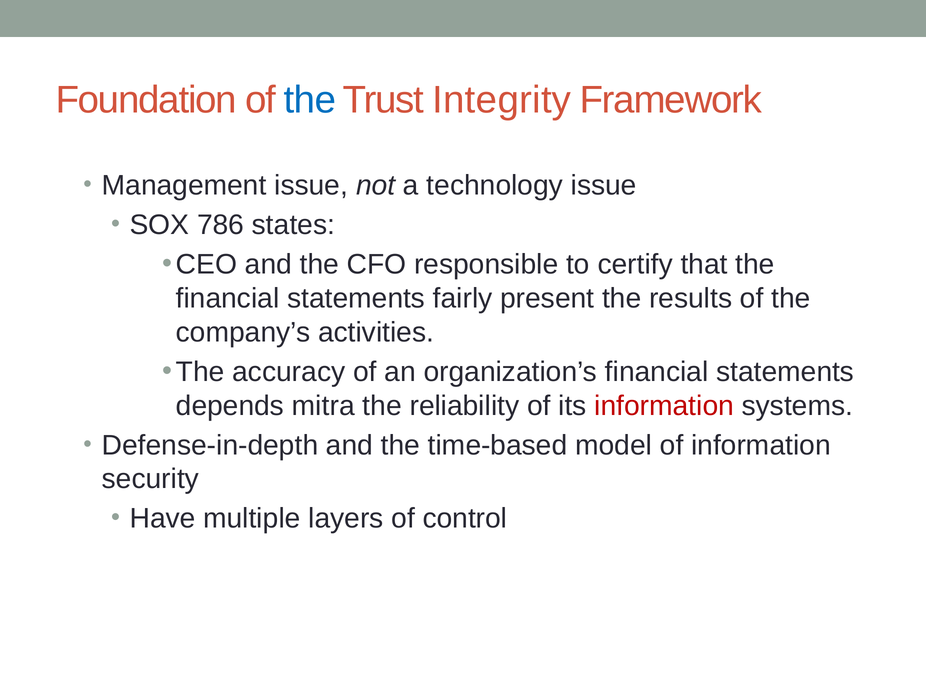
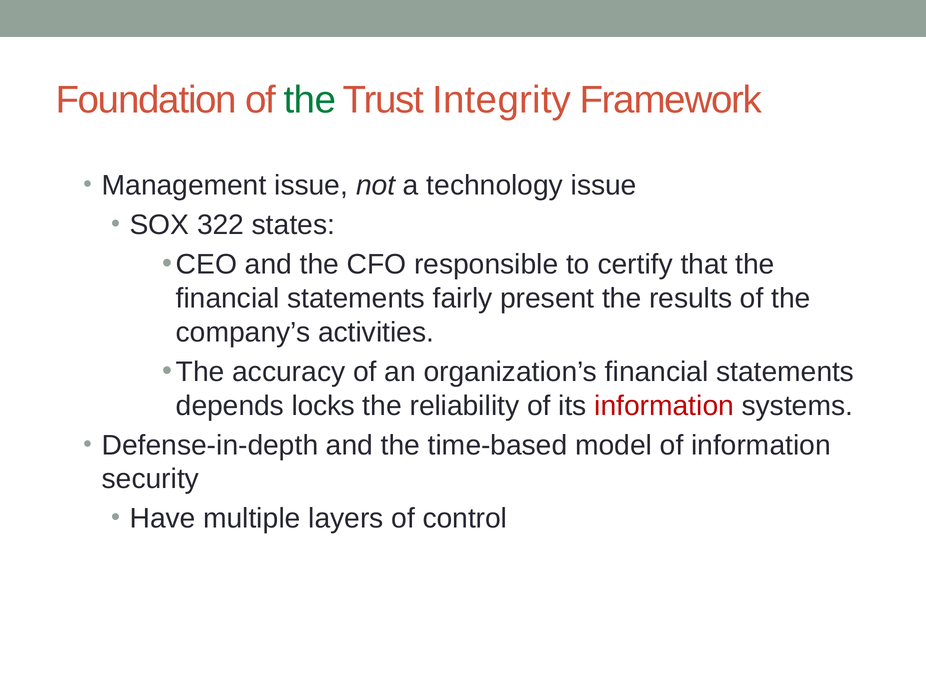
the colour: blue -> green (310, 100)
786: 786 -> 322 (221, 225)
mitra: mitra -> locks (323, 406)
